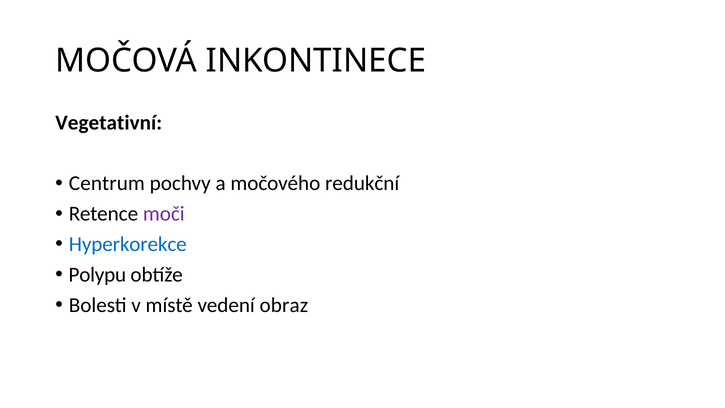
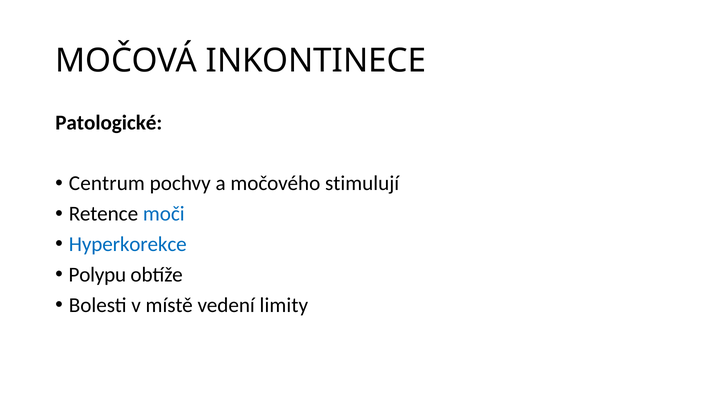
Vegetativní: Vegetativní -> Patologické (109, 123)
redukční: redukční -> stimulují (362, 183)
moči colour: purple -> blue (164, 214)
obraz: obraz -> limity (284, 305)
